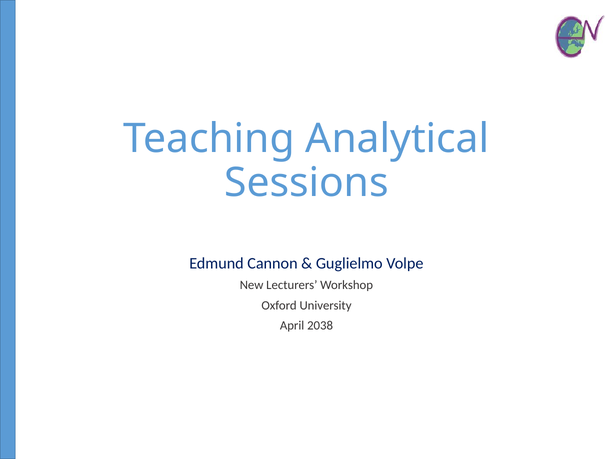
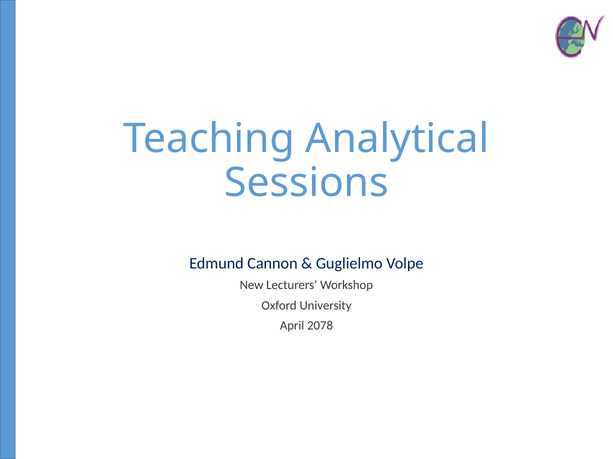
2038: 2038 -> 2078 (320, 326)
